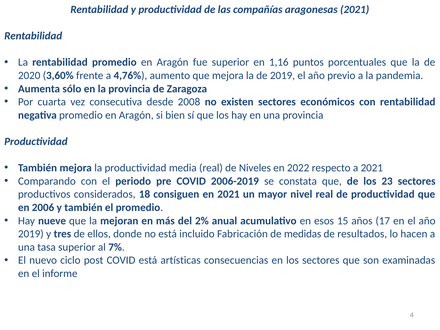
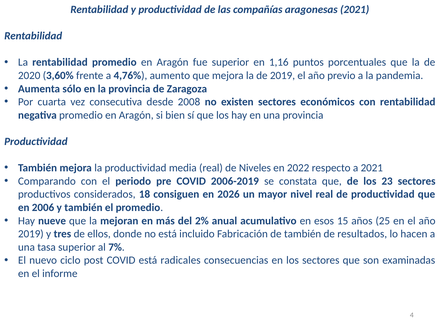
en 2021: 2021 -> 2026 (229, 194)
17: 17 -> 25 (383, 221)
de medidas: medidas -> también (303, 234)
artísticas: artísticas -> radicales (181, 260)
